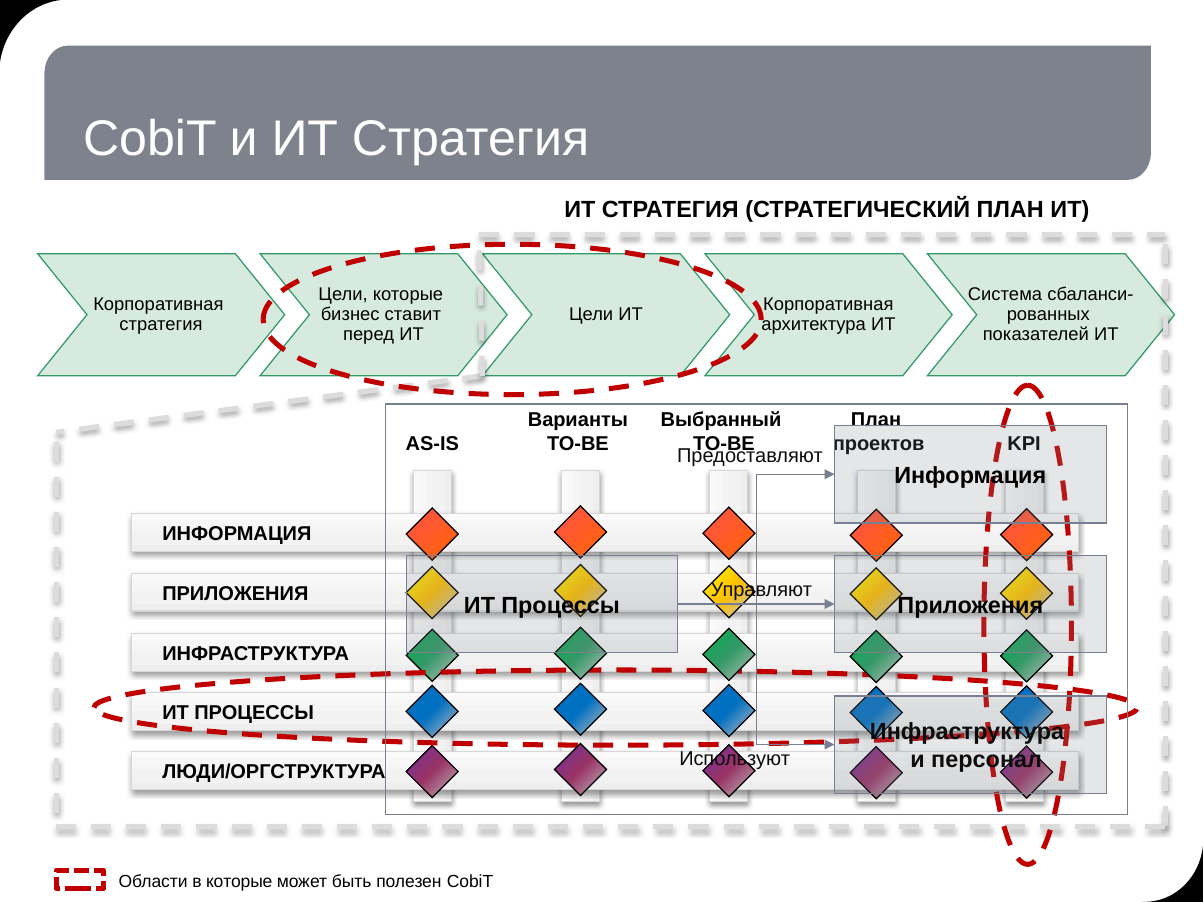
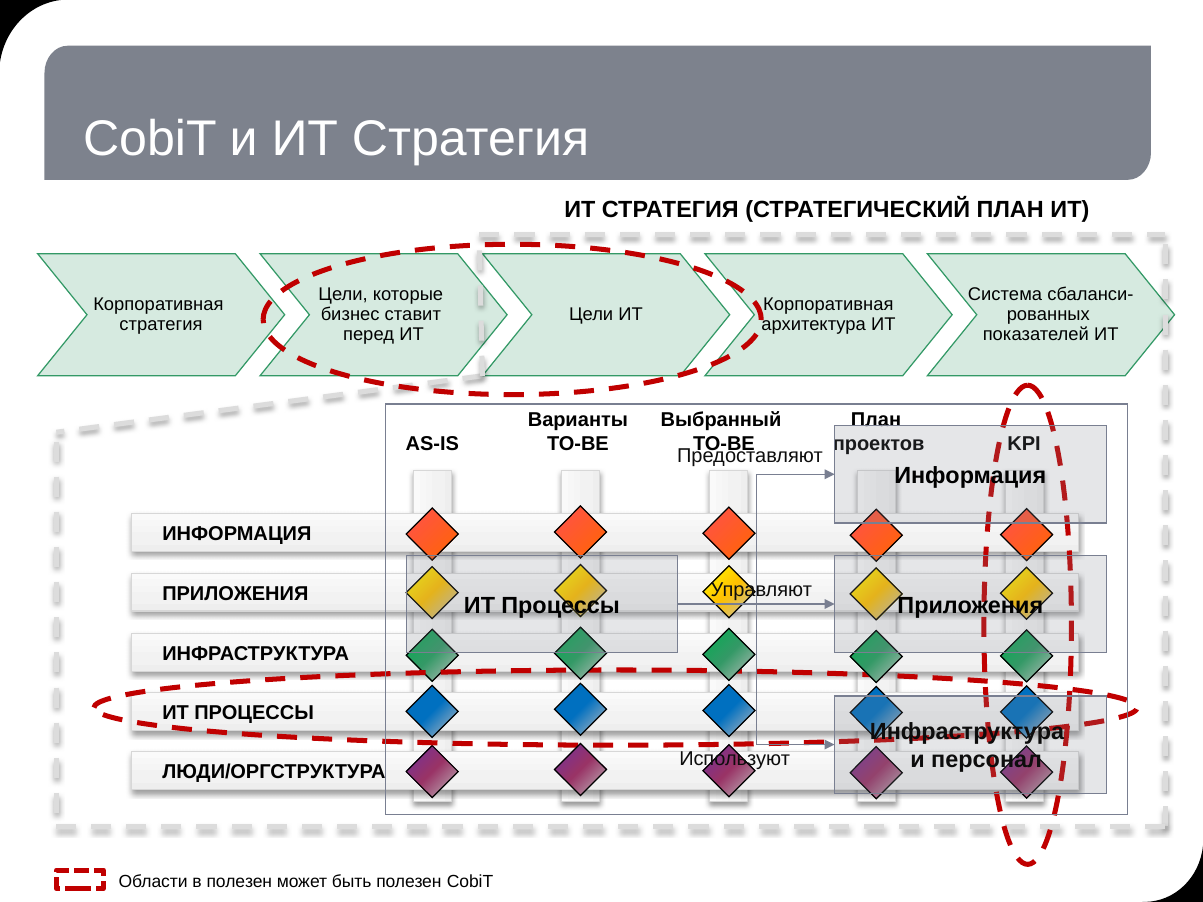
в которые: которые -> полезен (239, 882)
